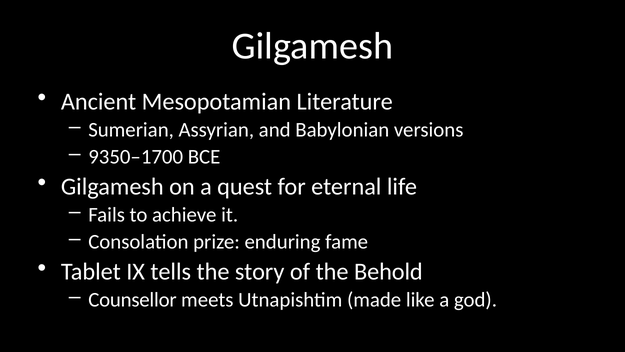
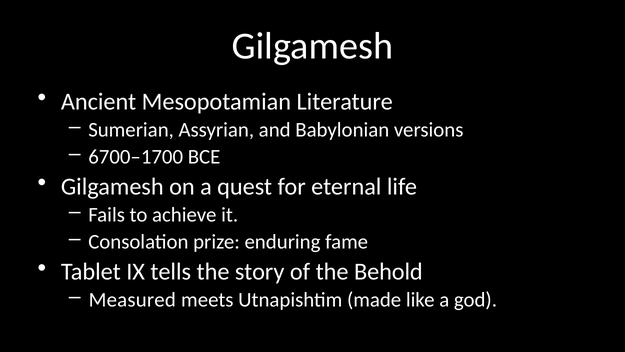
9350–1700: 9350–1700 -> 6700–1700 (136, 157)
Counsellor: Counsellor -> Measured (132, 300)
